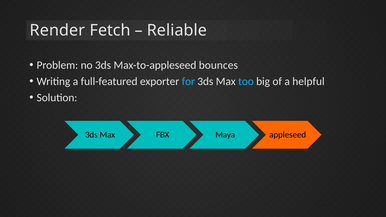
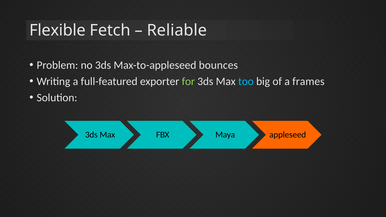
Render: Render -> Flexible (58, 30)
for colour: light blue -> light green (188, 81)
helpful: helpful -> frames (308, 81)
